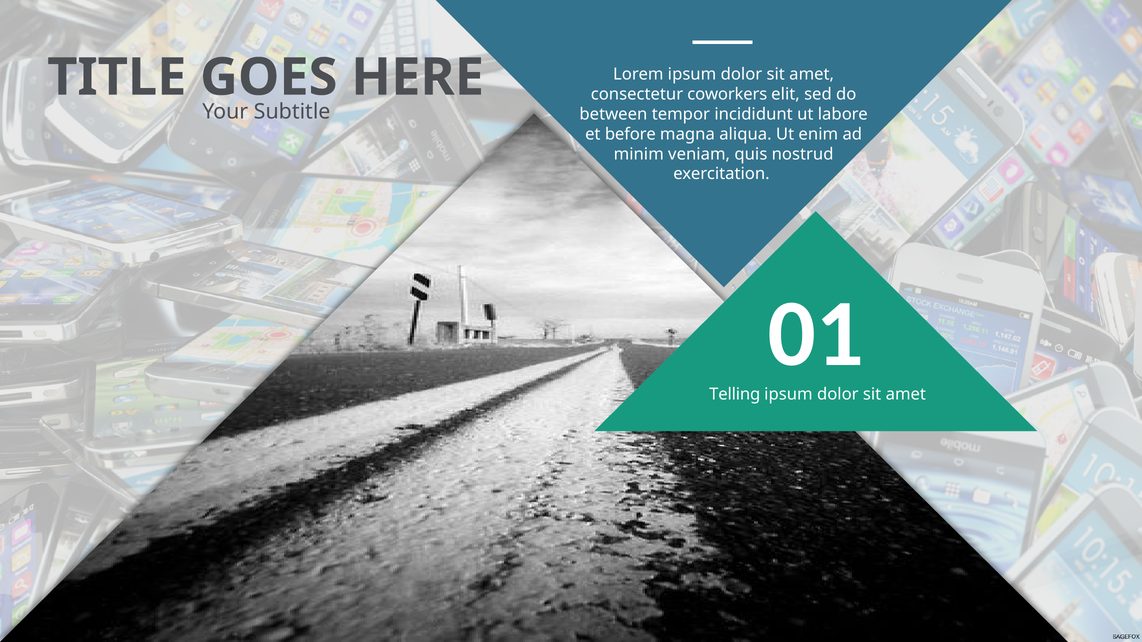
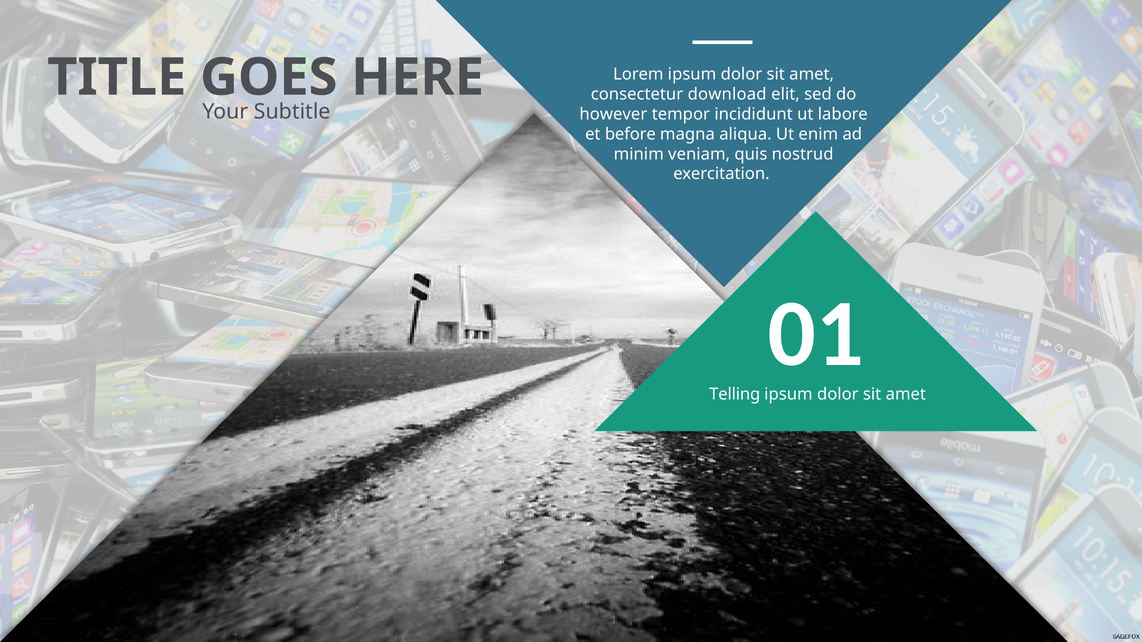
coworkers: coworkers -> download (727, 94)
between: between -> however (613, 114)
